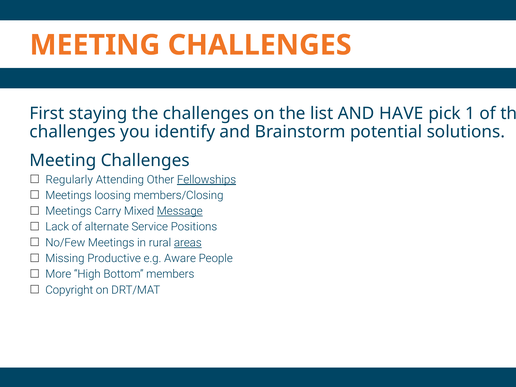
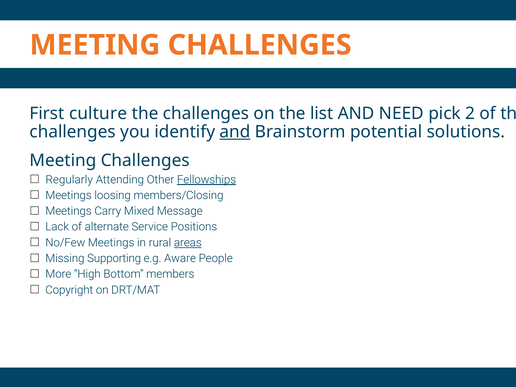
staying: staying -> culture (98, 113)
HAVE: HAVE -> NEED (401, 113)
1: 1 -> 2 (470, 113)
and underline: none -> present (235, 132)
Message underline: present -> none (180, 211)
Productive: Productive -> Supporting (114, 258)
